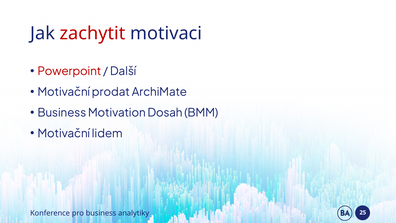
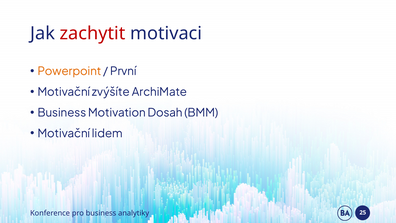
Powerpoint colour: red -> orange (69, 71)
Další: Další -> První (123, 71)
prodat: prodat -> zvýšíte (111, 92)
